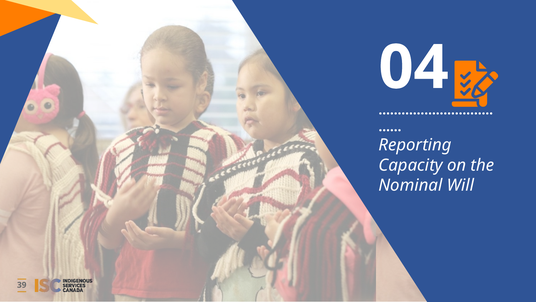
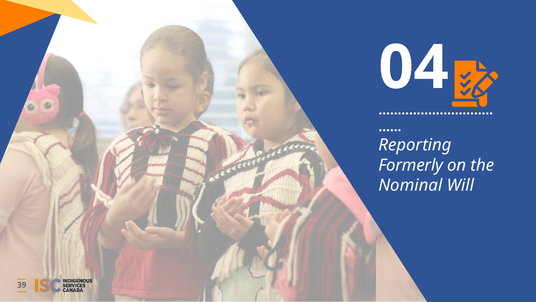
Capacity: Capacity -> Formerly (411, 165)
